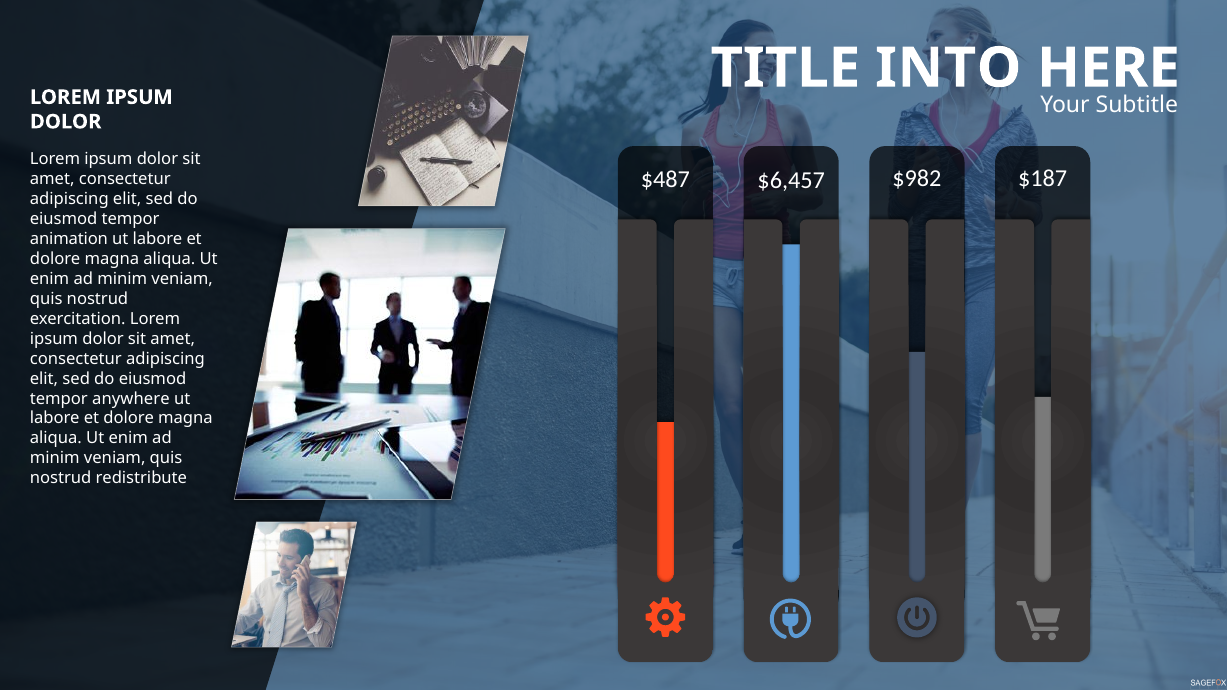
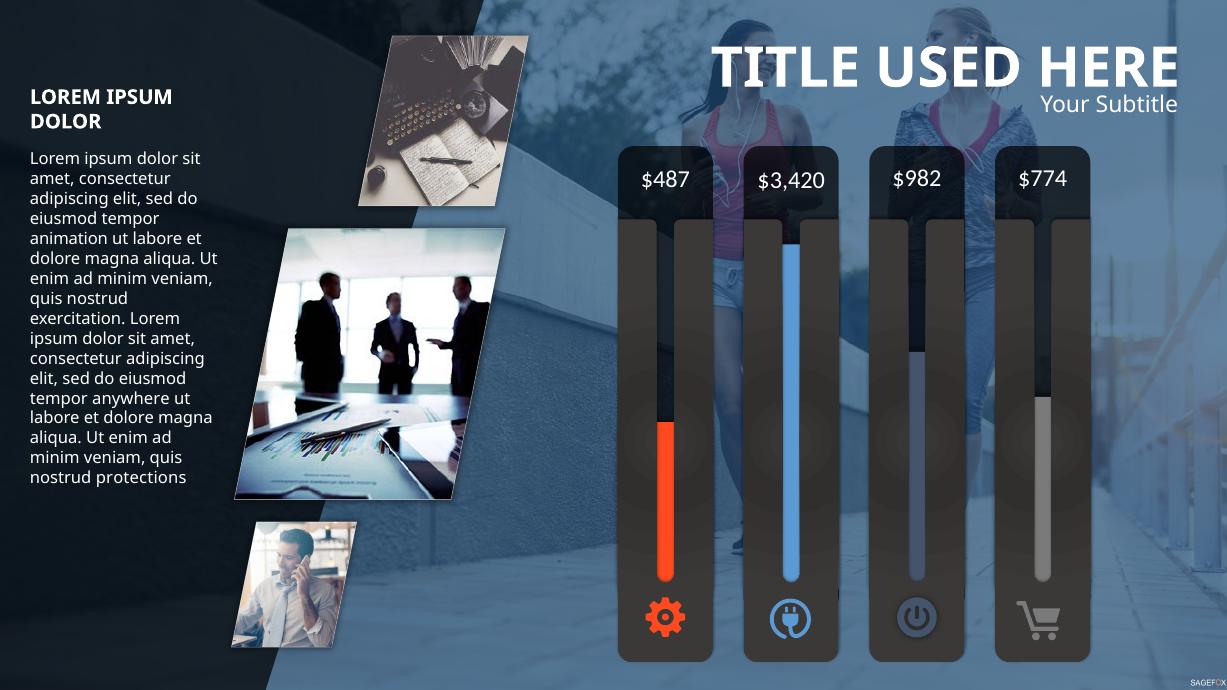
INTO: INTO -> USED (948, 68)
$6,457: $6,457 -> $3,420 (791, 180)
$187: $187 -> $774 (1043, 178)
redistribute: redistribute -> protections (141, 479)
